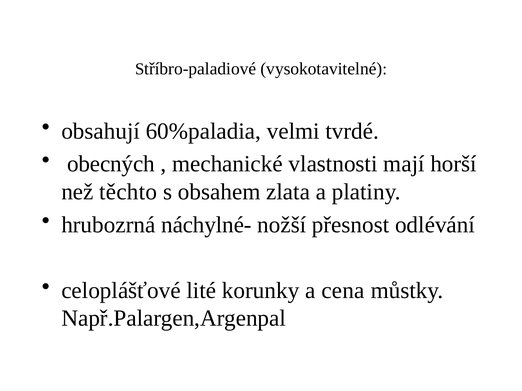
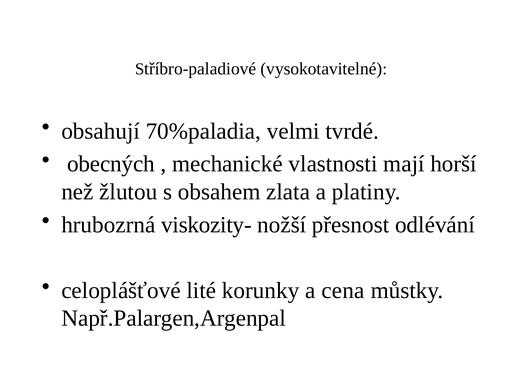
60%paladia: 60%paladia -> 70%paladia (203, 131)
těchto: těchto -> žlutou (128, 192)
náchylné-: náchylné- -> viskozity- (206, 225)
